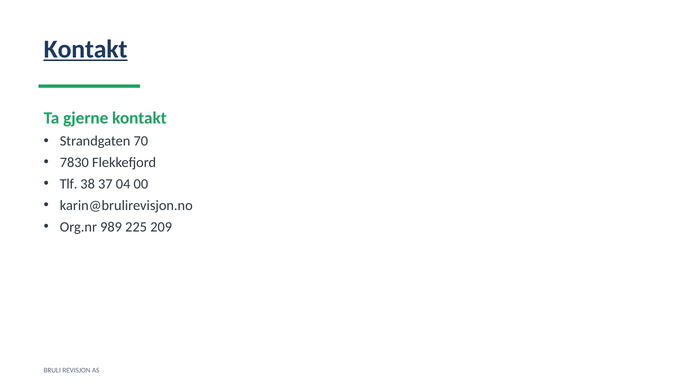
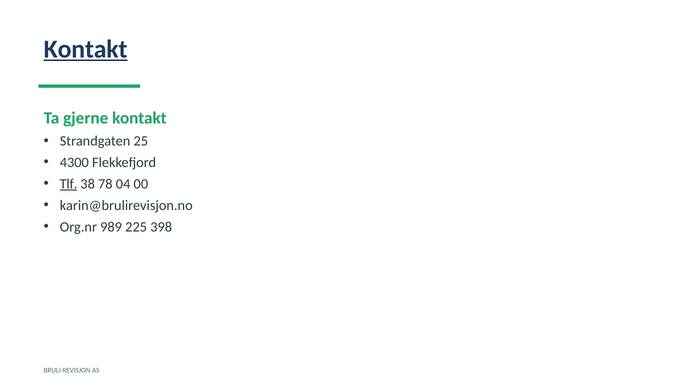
70: 70 -> 25 (141, 141)
7830: 7830 -> 4300 (74, 163)
Tlf underline: none -> present (69, 184)
37: 37 -> 78 (105, 184)
209: 209 -> 398 (161, 227)
